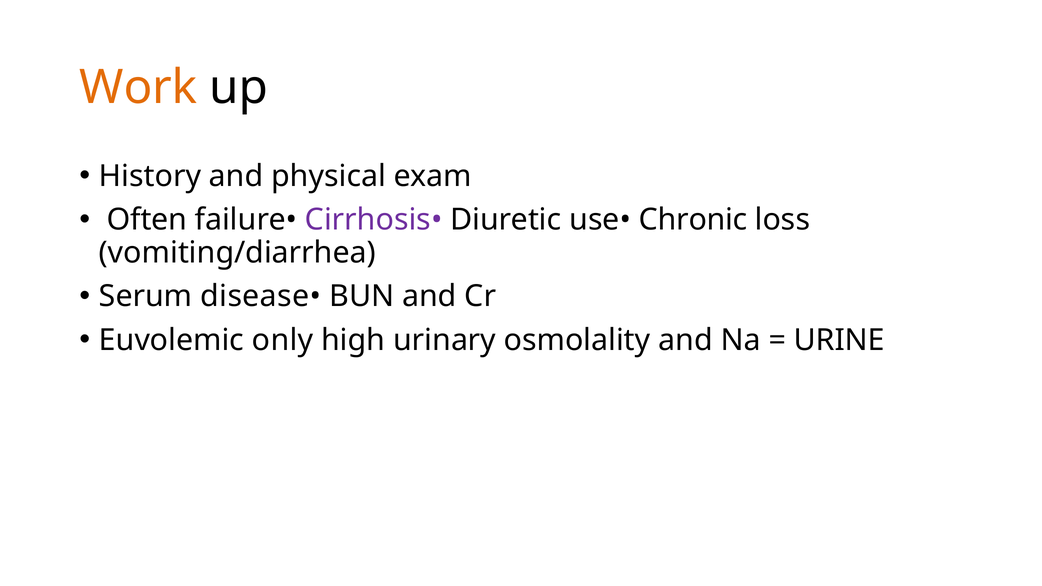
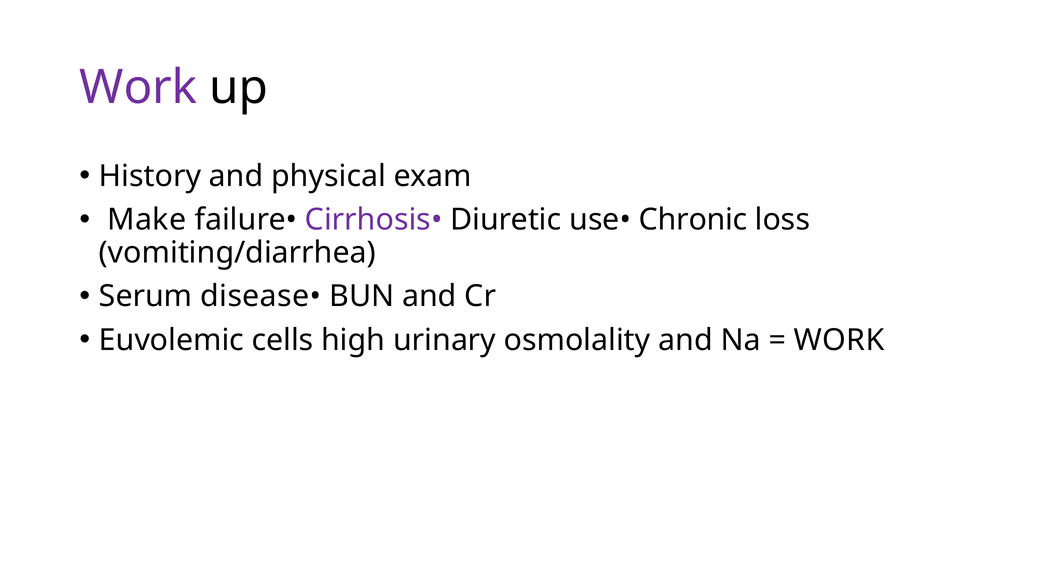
Work colour: orange -> purple (138, 88)
Often: Often -> Make (147, 220)
only: only -> cells (283, 340)
URINE: URINE -> WORK (839, 340)
